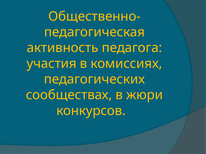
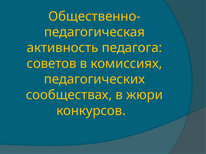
участия: участия -> советов (52, 64)
